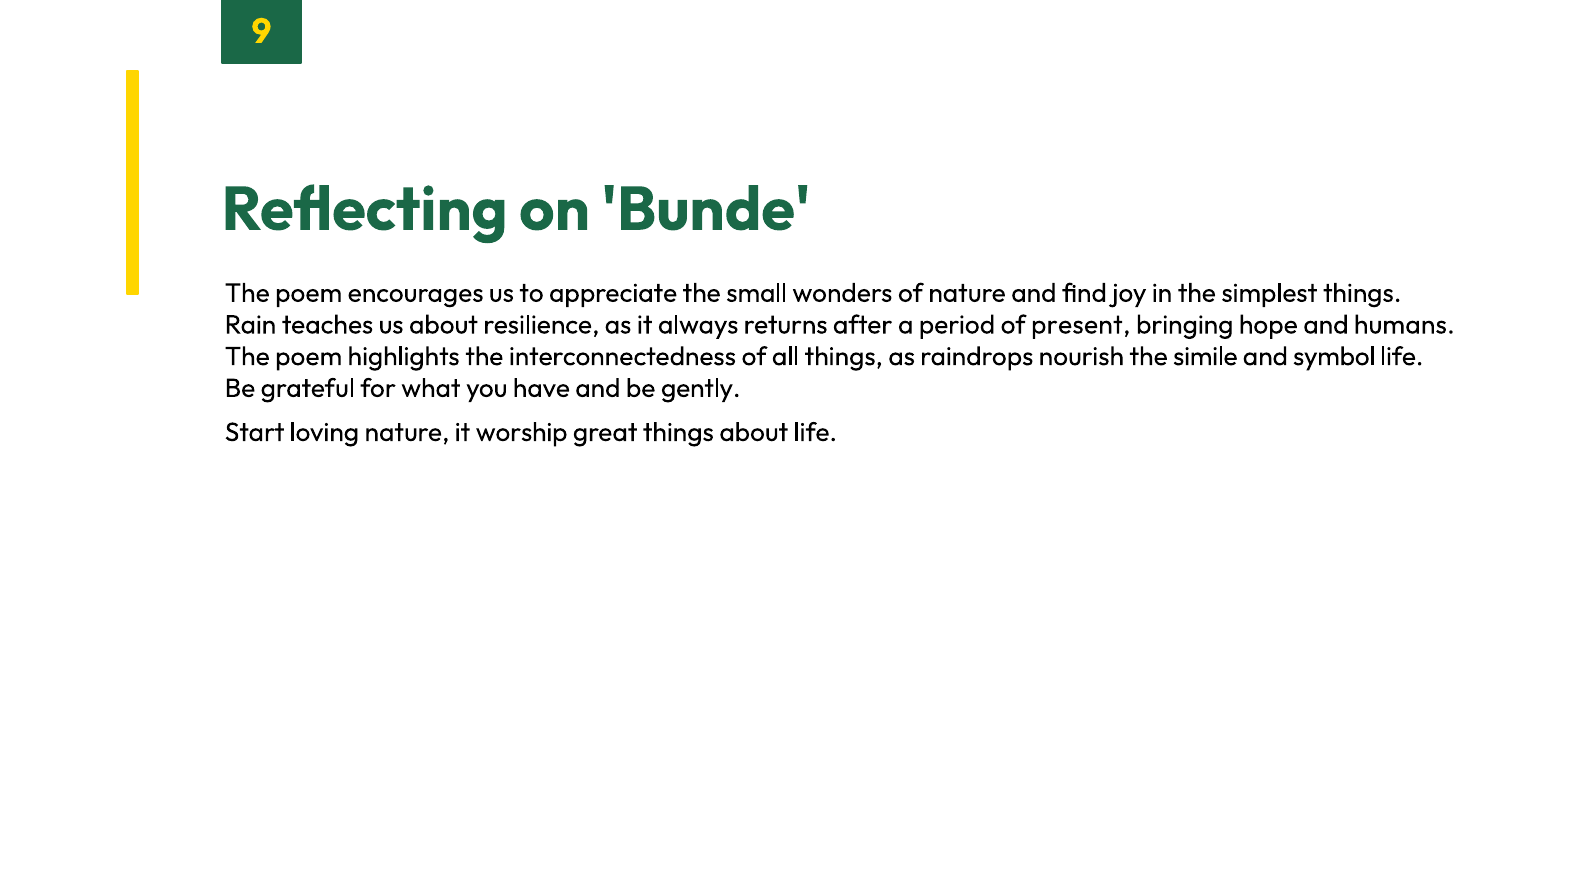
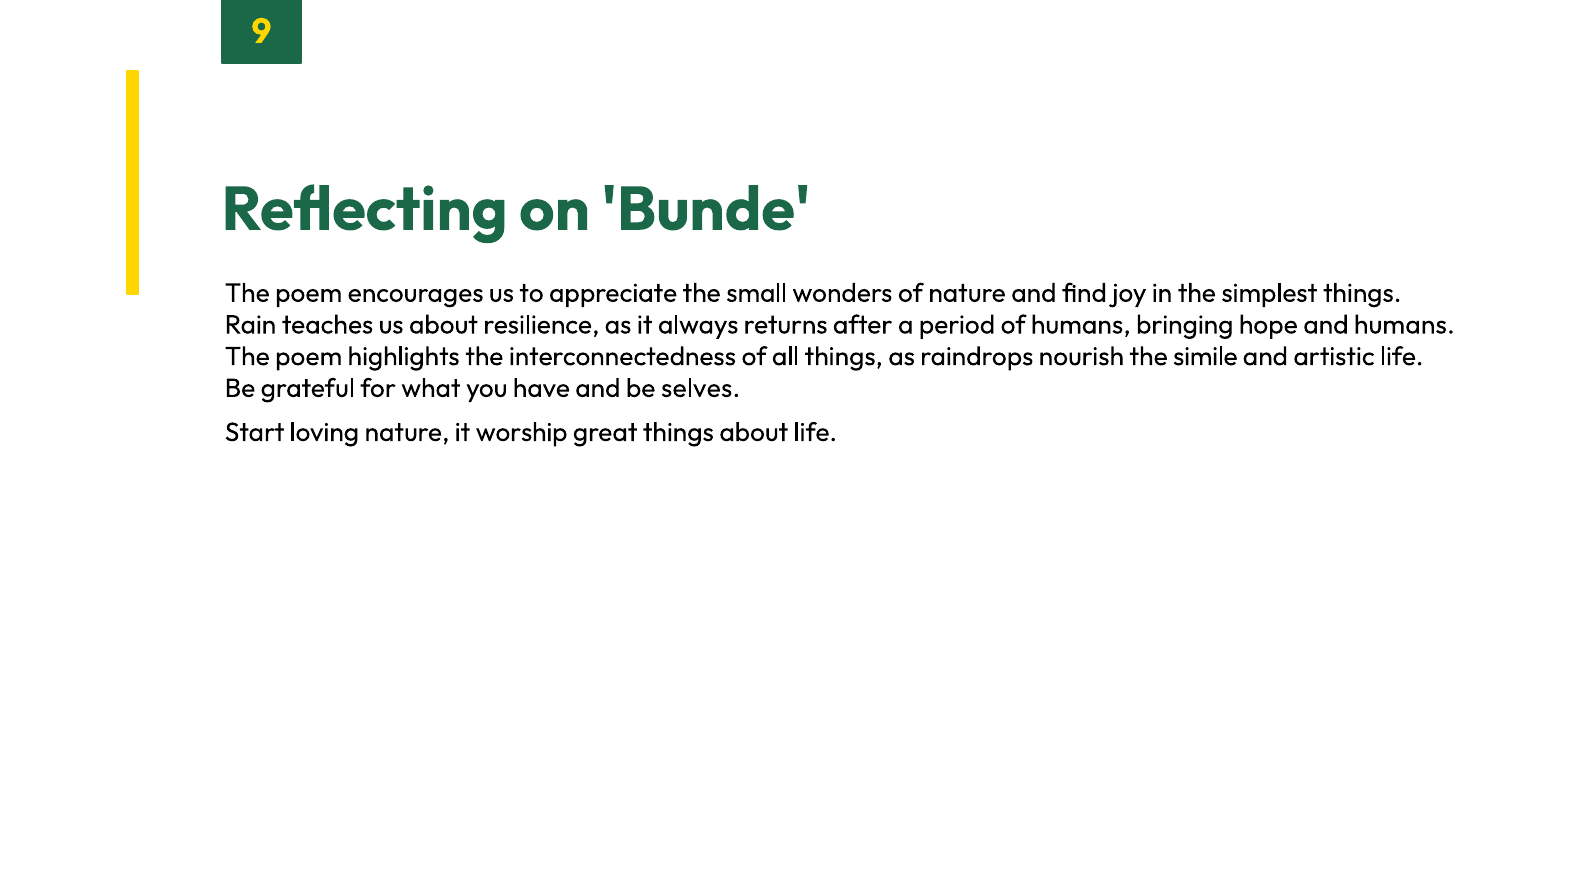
of present: present -> humans (1081, 325)
symbol: symbol -> artistic (1334, 356)
gently: gently -> selves (701, 388)
